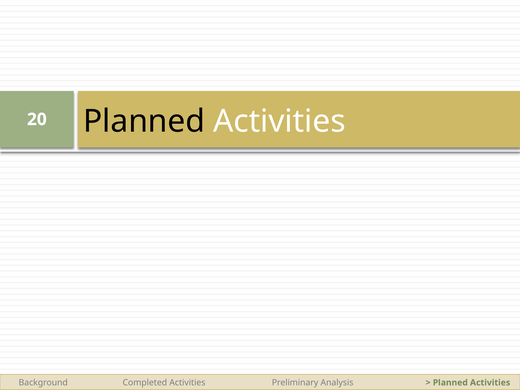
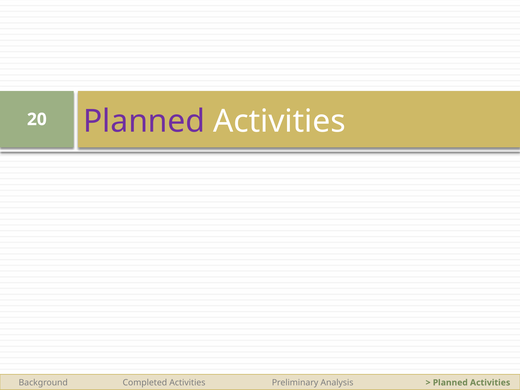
Planned colour: black -> purple (144, 121)
